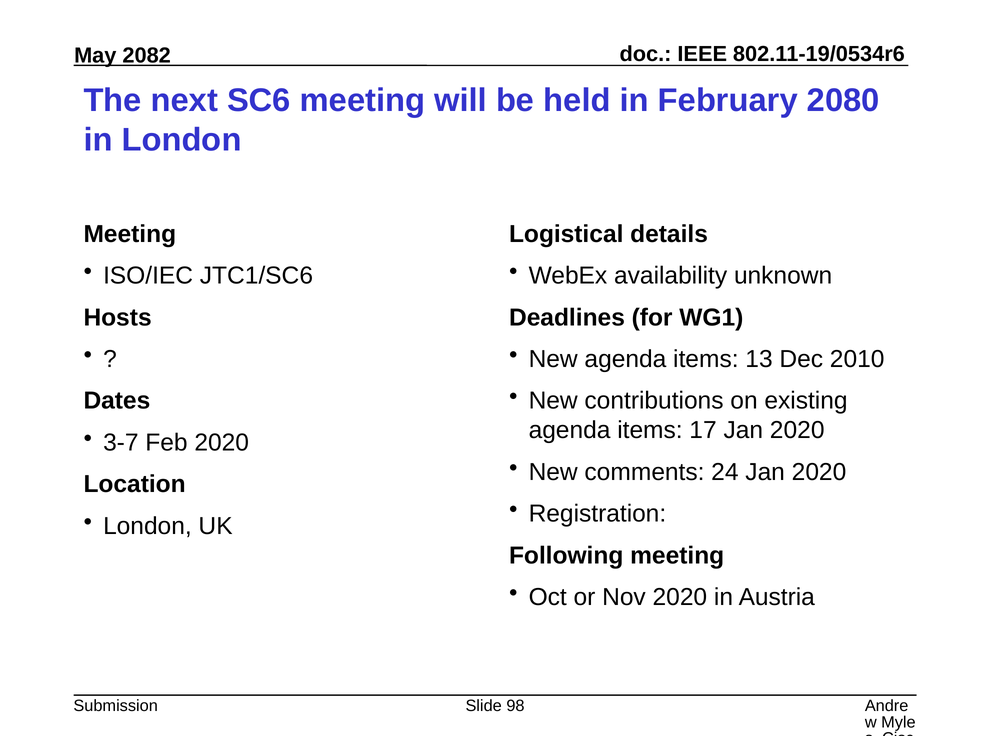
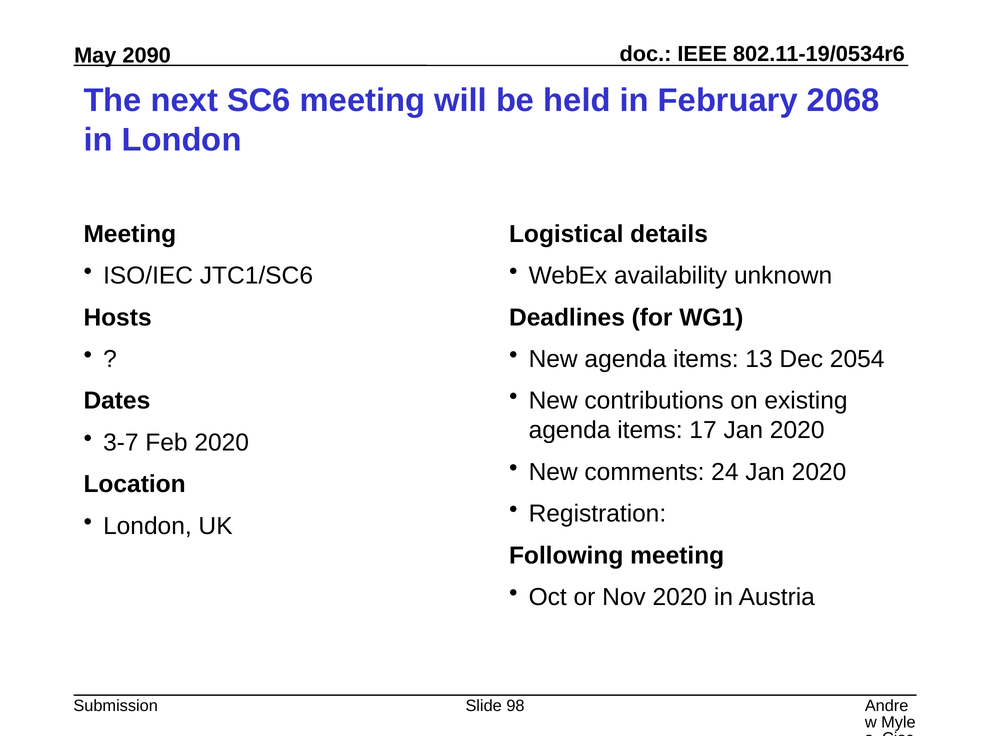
2082: 2082 -> 2090 (147, 56)
2080: 2080 -> 2068 (843, 101)
2010: 2010 -> 2054 (857, 359)
